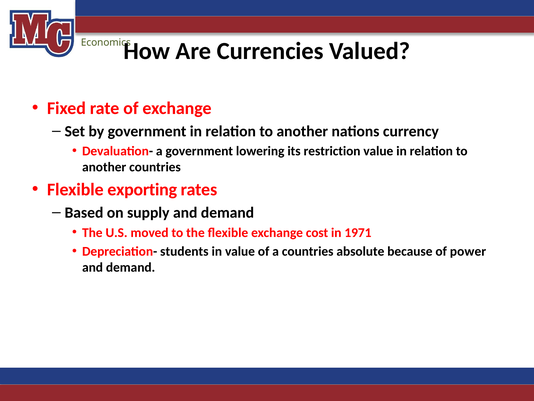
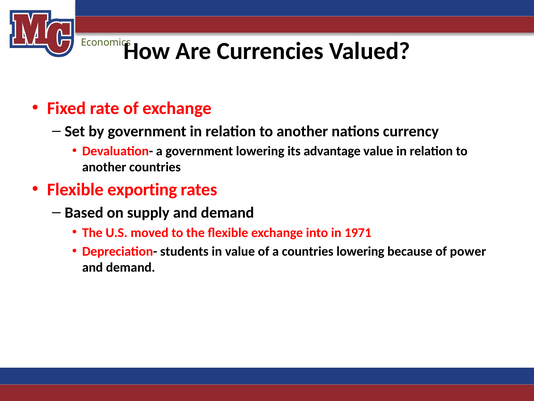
restriction: restriction -> advantage (332, 151)
cost: cost -> into (317, 232)
countries absolute: absolute -> lowering (360, 251)
